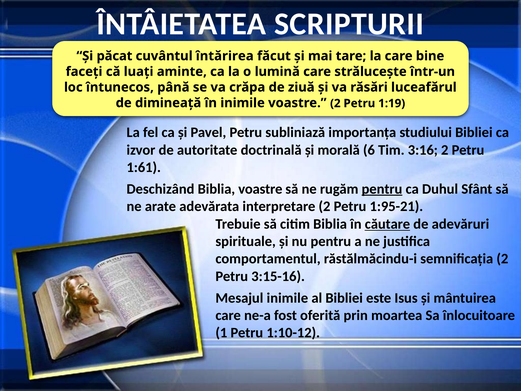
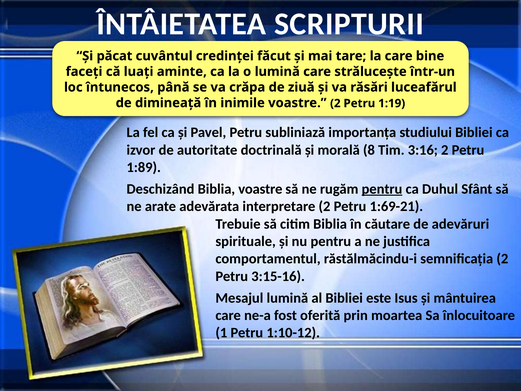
întărirea: întărirea -> credinţei (225, 56)
6: 6 -> 8 (369, 150)
1:61: 1:61 -> 1:89 (144, 167)
1:95-21: 1:95-21 -> 1:69-21 (396, 206)
căutare underline: present -> none (387, 224)
Mesajul inimile: inimile -> lumină (287, 298)
